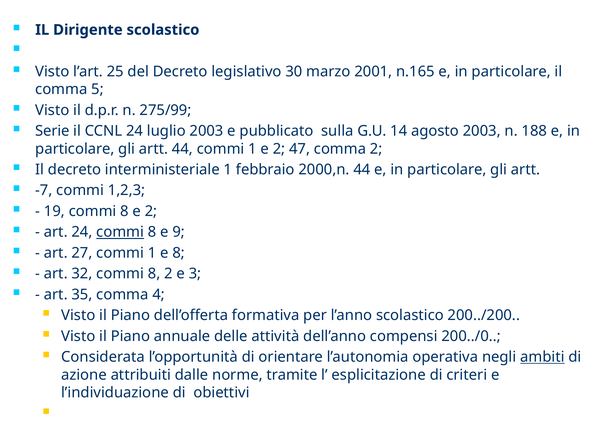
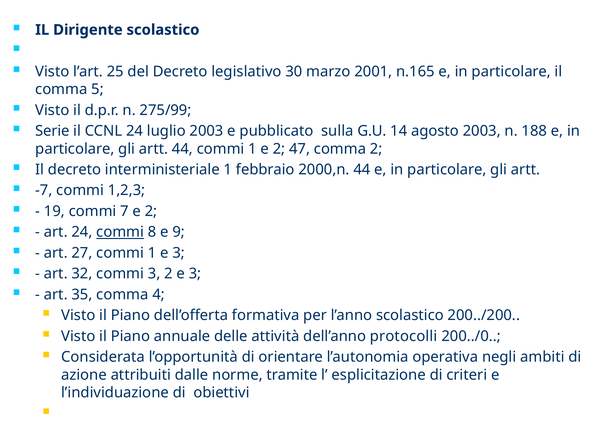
19 commi 8: 8 -> 7 (124, 211)
1 e 8: 8 -> 3 (179, 253)
32 commi 8: 8 -> 3 (154, 273)
compensi: compensi -> protocolli (404, 336)
ambiti underline: present -> none (542, 357)
